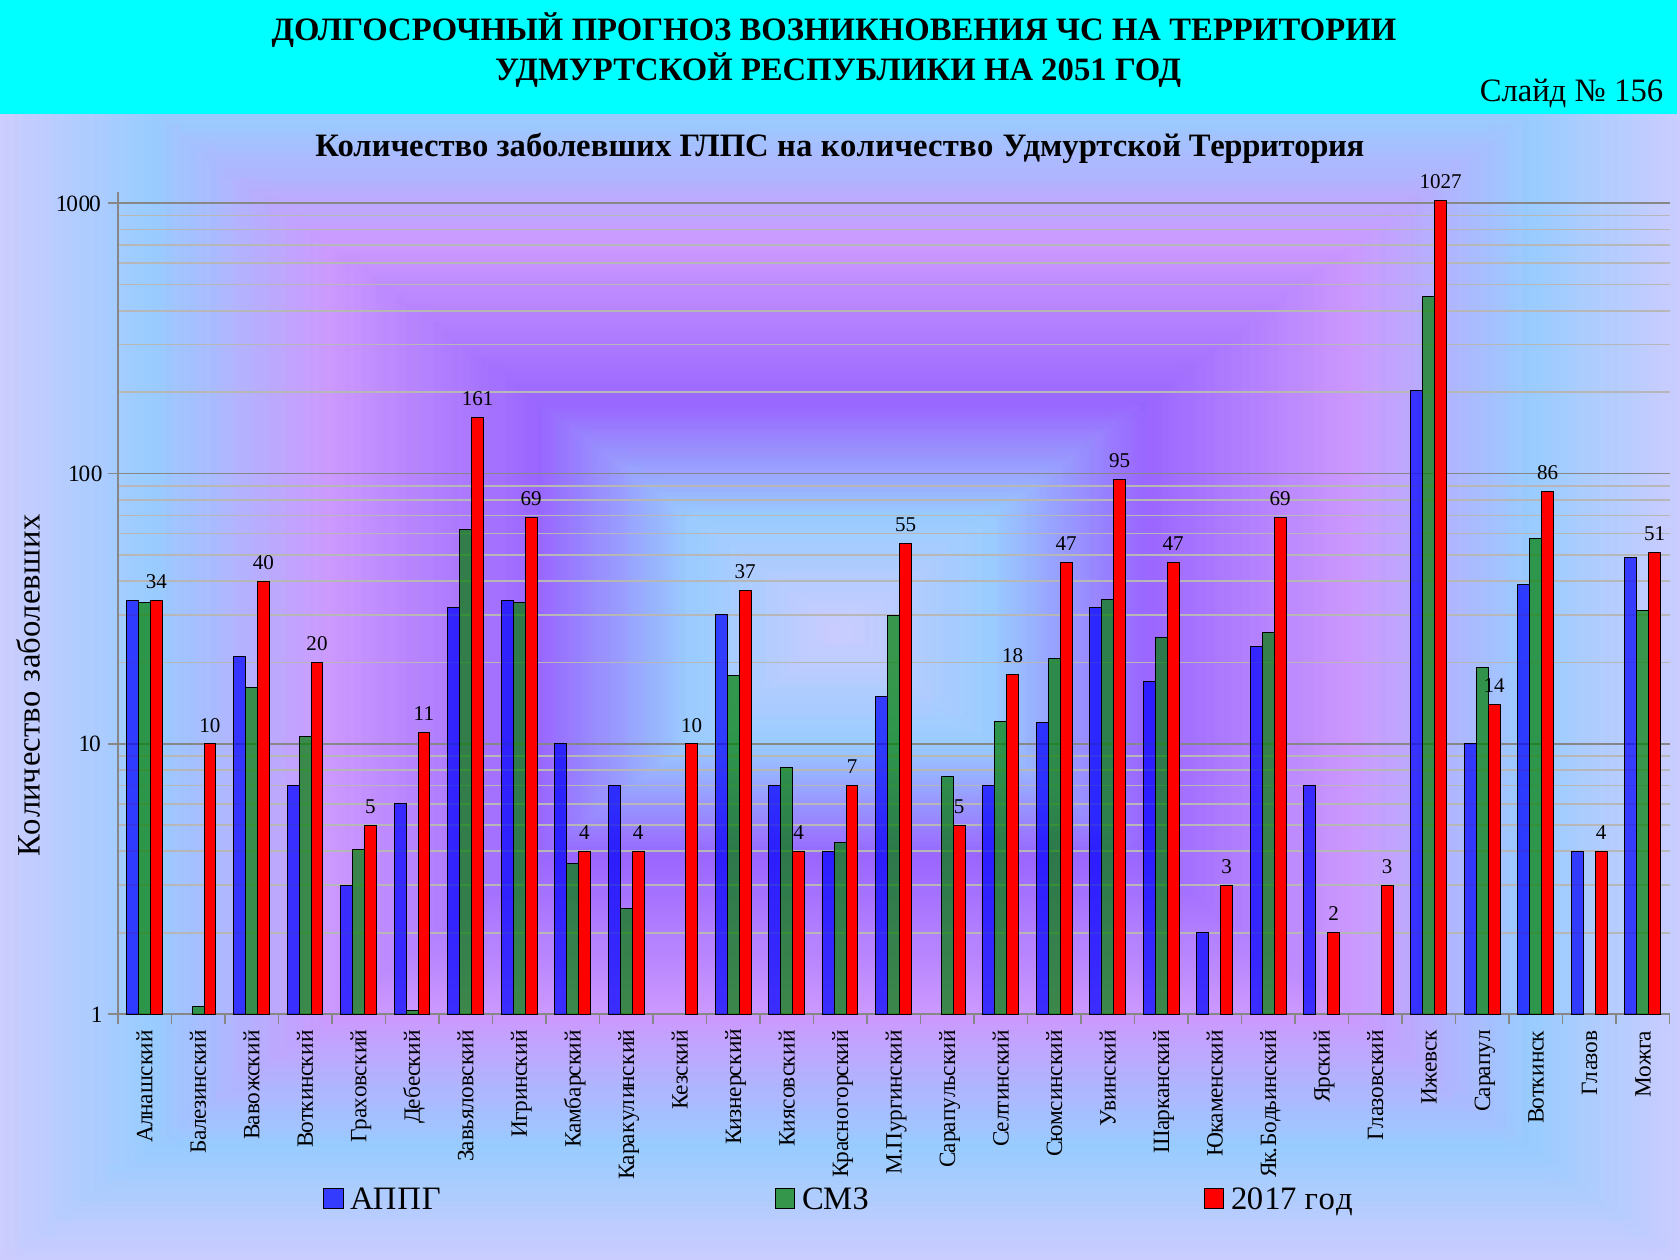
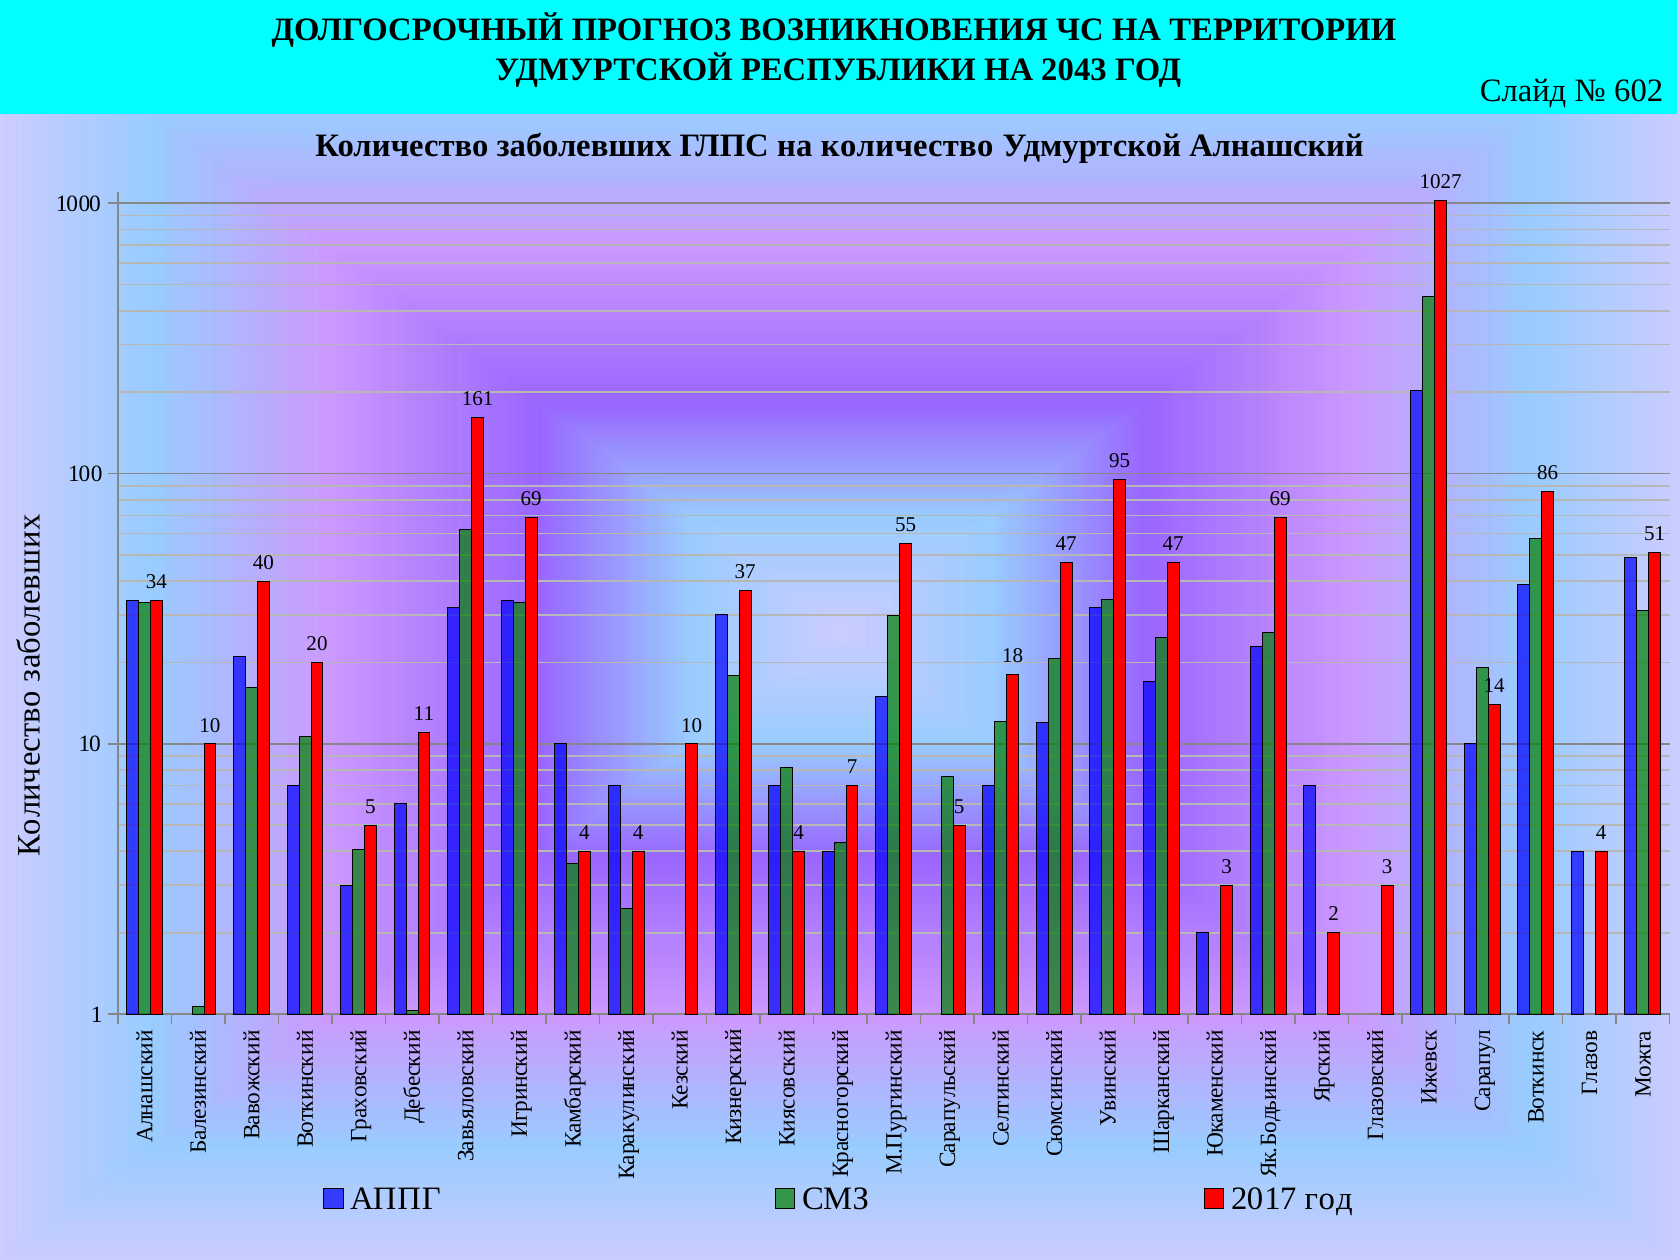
2051: 2051 -> 2043 (1074, 69)
156: 156 -> 602 (1639, 91)
Территория: Территория -> Алнашский (1276, 146)
